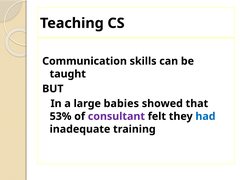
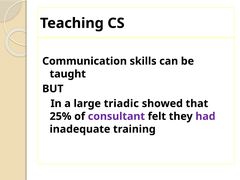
babies: babies -> triadic (121, 104)
53%: 53% -> 25% (61, 116)
had colour: blue -> purple (205, 116)
